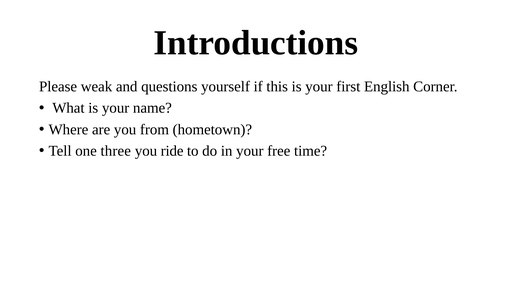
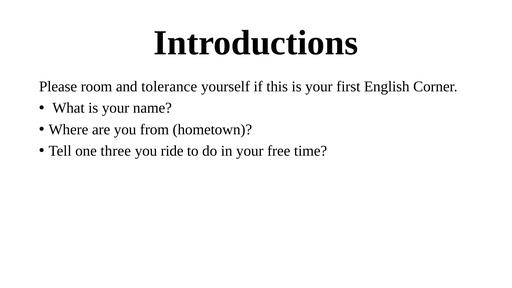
weak: weak -> room (96, 87)
questions: questions -> tolerance (169, 87)
